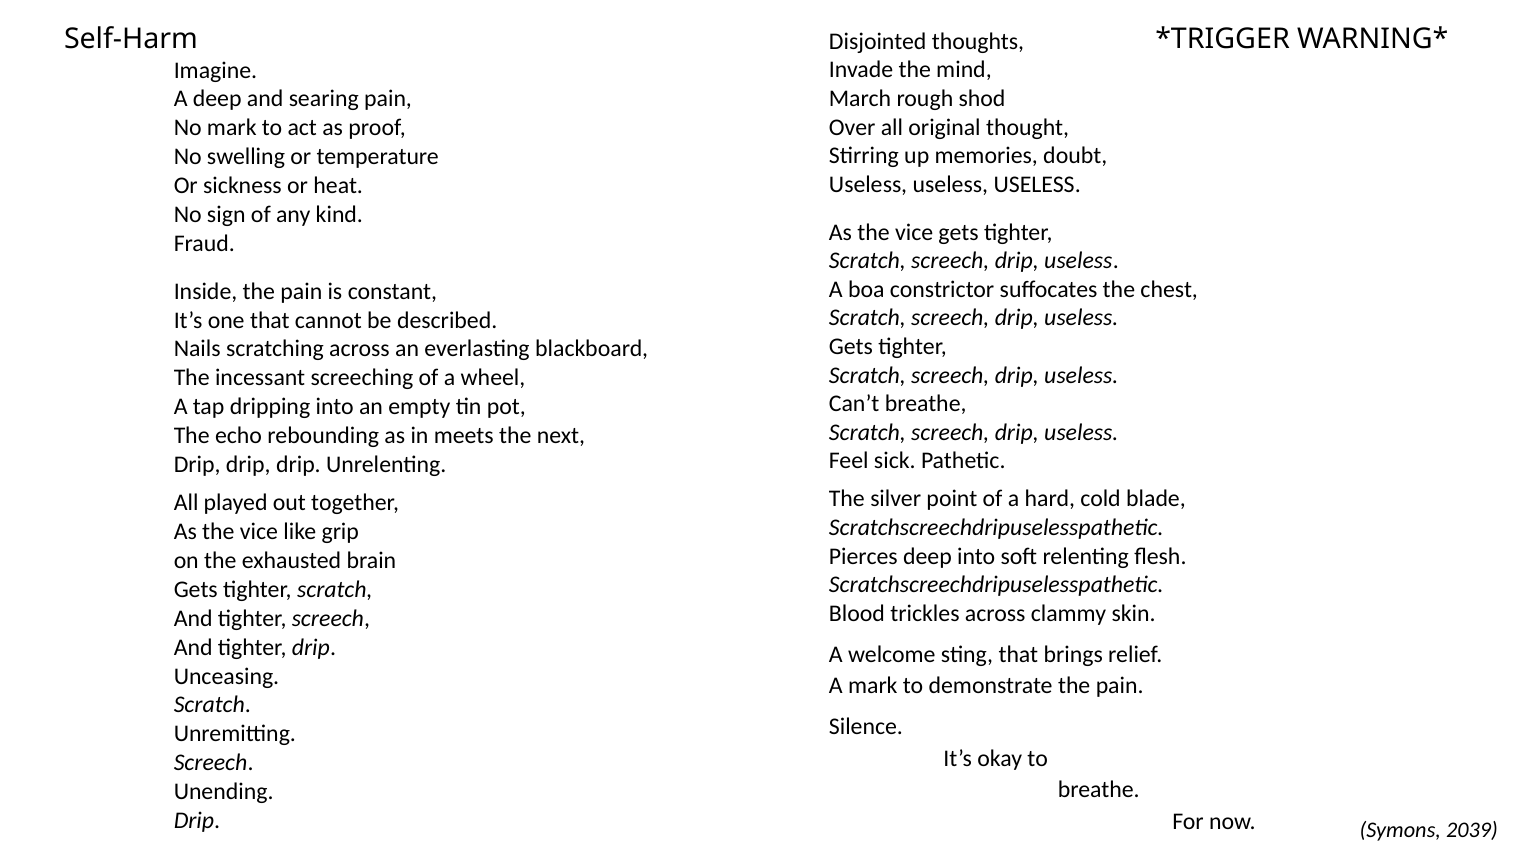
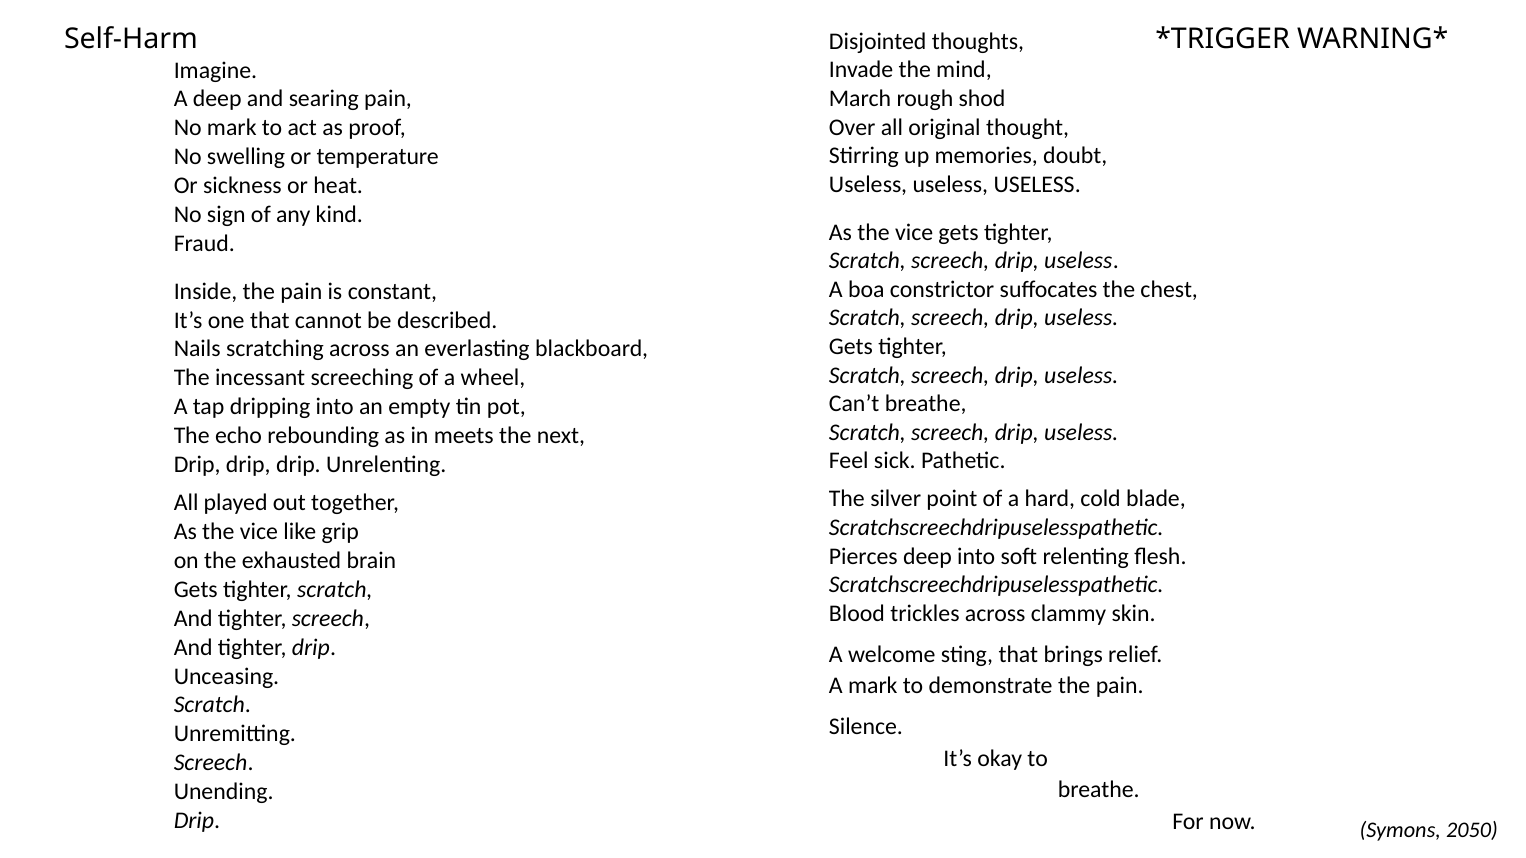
2039: 2039 -> 2050 (1472, 830)
